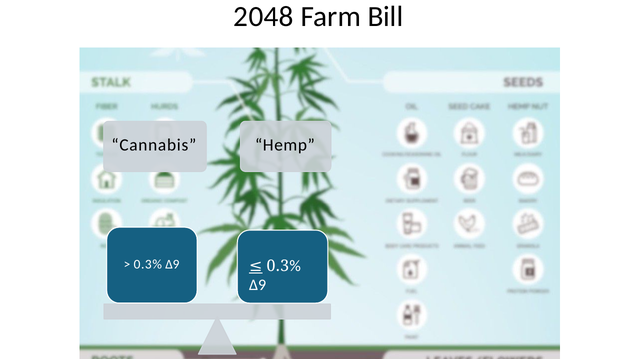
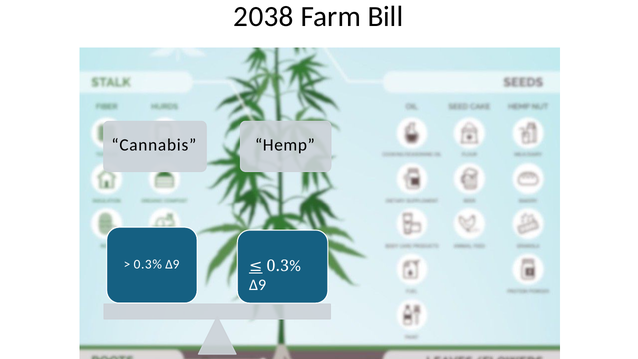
2048: 2048 -> 2038 (263, 16)
